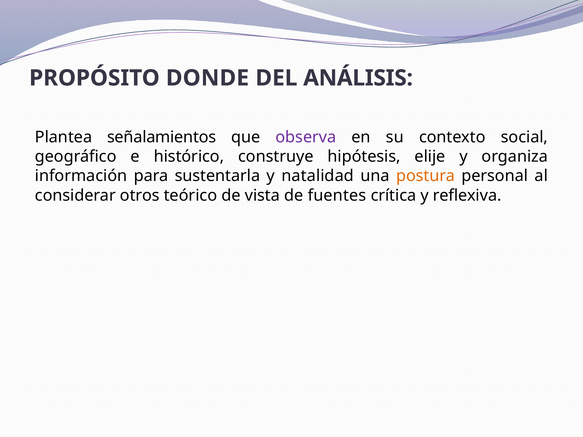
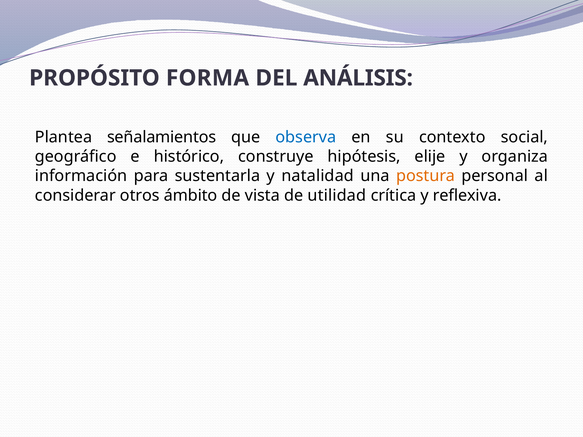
DONDE: DONDE -> FORMA (207, 78)
observa colour: purple -> blue (306, 137)
teórico: teórico -> ámbito (191, 196)
fuentes: fuentes -> utilidad (337, 196)
